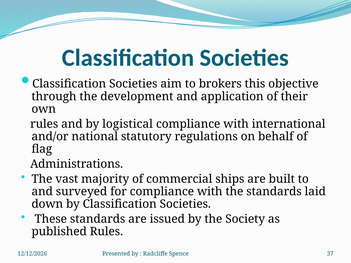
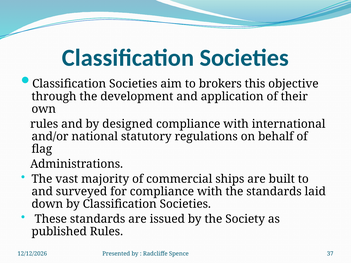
logistical: logistical -> designed (128, 124)
